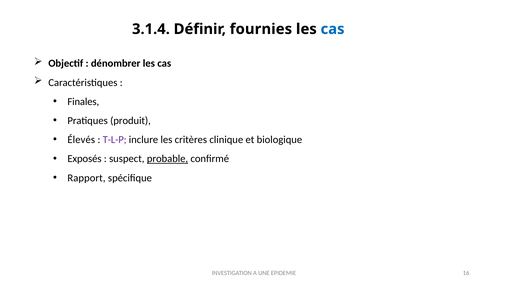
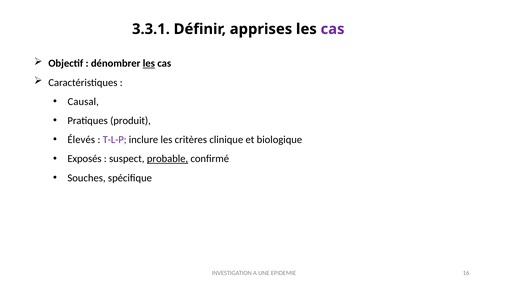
3.1.4: 3.1.4 -> 3.3.1 (151, 29)
fournies: fournies -> apprises (261, 29)
cas colour: blue -> purple (333, 29)
les underline: none -> present (149, 63)
Finales: Finales -> Causal (83, 102)
Rapport: Rapport -> Souches (87, 178)
